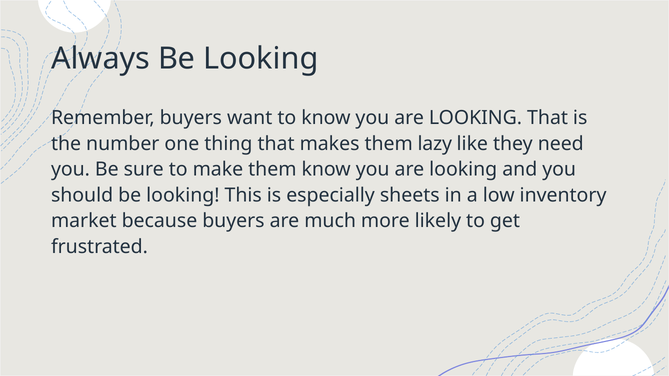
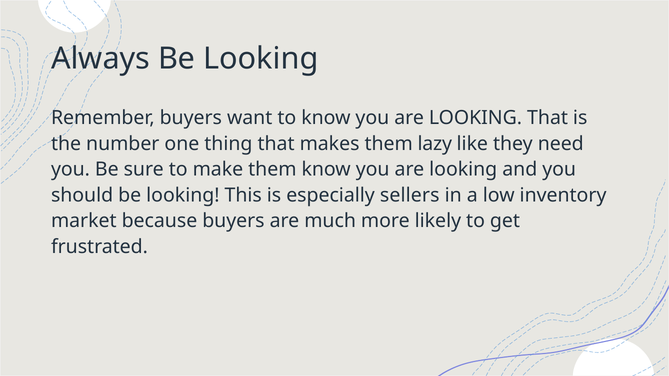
sheets: sheets -> sellers (410, 195)
